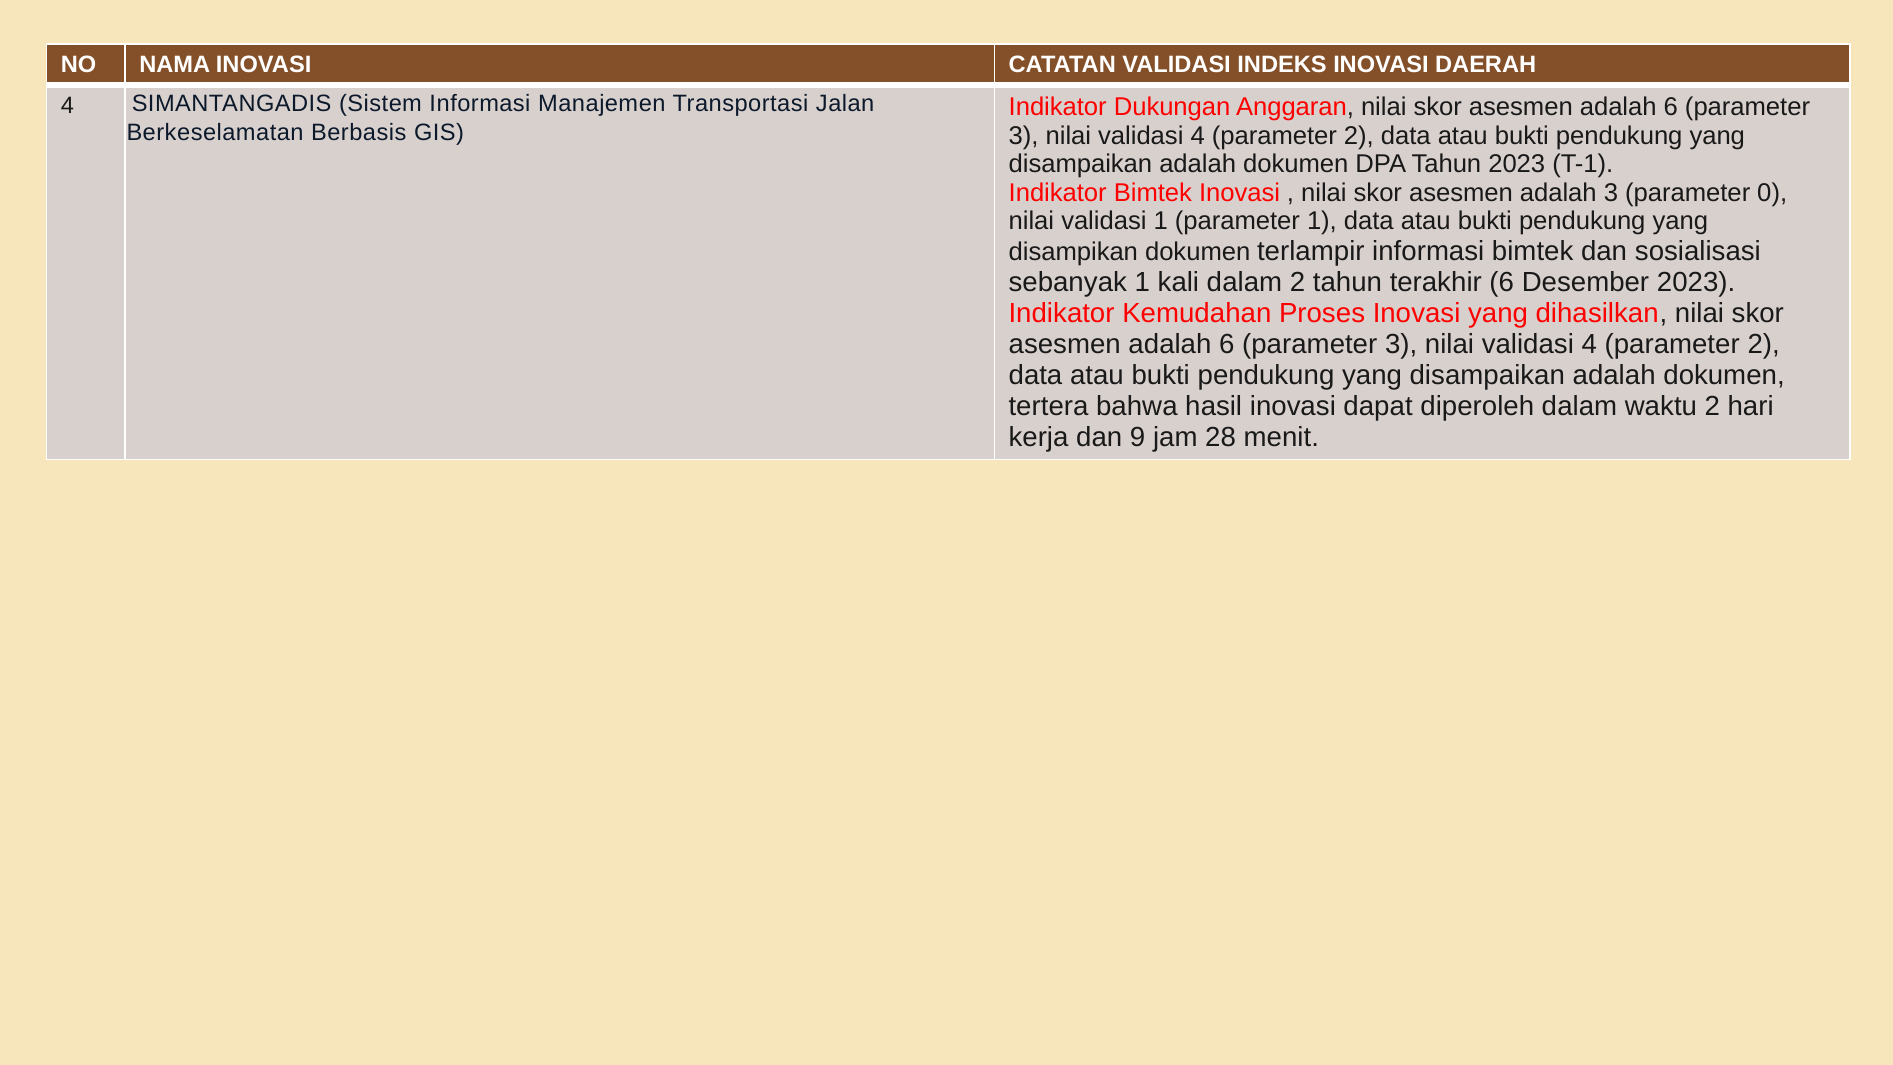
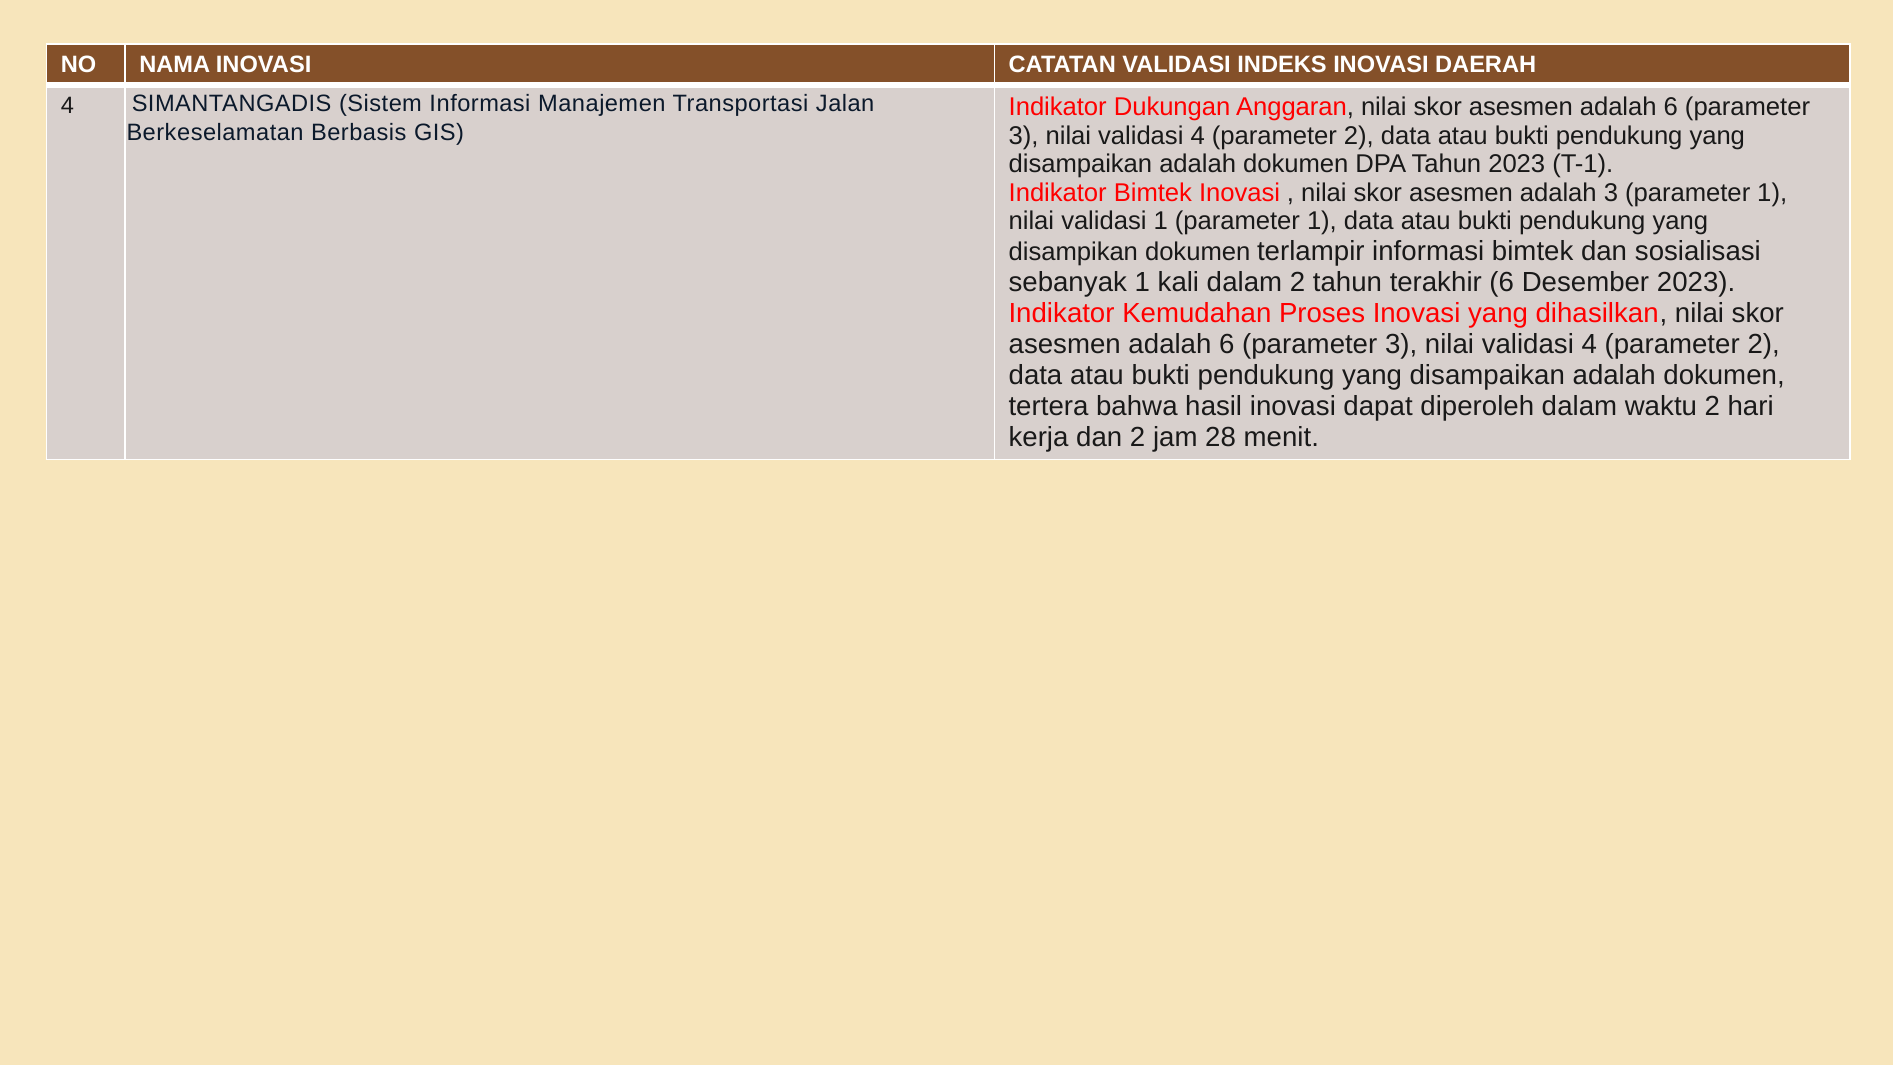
3 parameter 0: 0 -> 1 (1772, 193)
dan 9: 9 -> 2 (1138, 437)
